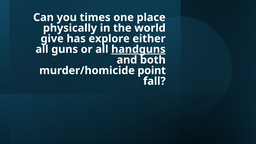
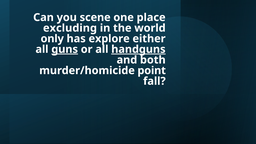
times: times -> scene (95, 17)
physically: physically -> excluding (70, 28)
give: give -> only (52, 39)
guns underline: none -> present (65, 49)
